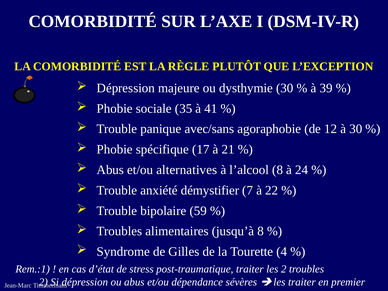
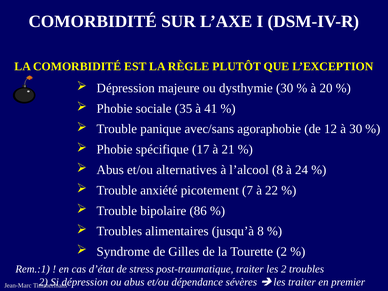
39: 39 -> 20 (326, 88)
démystifier: démystifier -> picotement (210, 190)
59: 59 -> 86 (198, 211)
Tourette 4: 4 -> 2 (282, 252)
